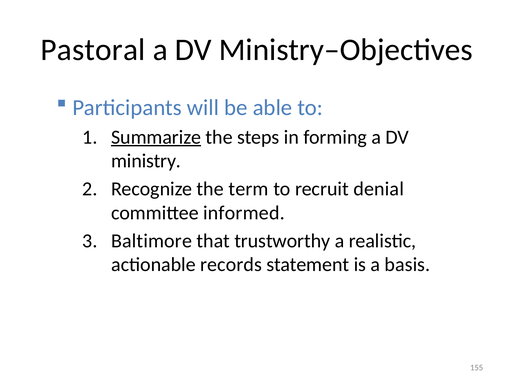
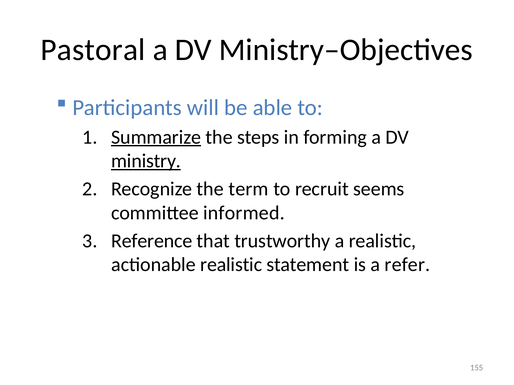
ministry underline: none -> present (146, 161)
denial: denial -> seems (379, 189)
Baltimore: Baltimore -> Reference (152, 241)
actionable records: records -> realistic (231, 265)
basis: basis -> refer (407, 265)
